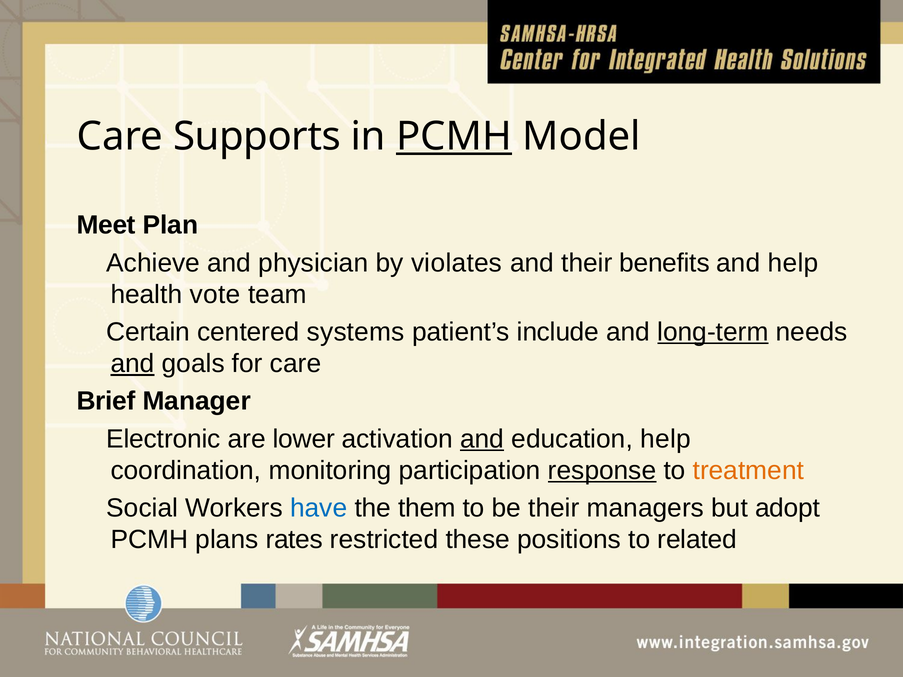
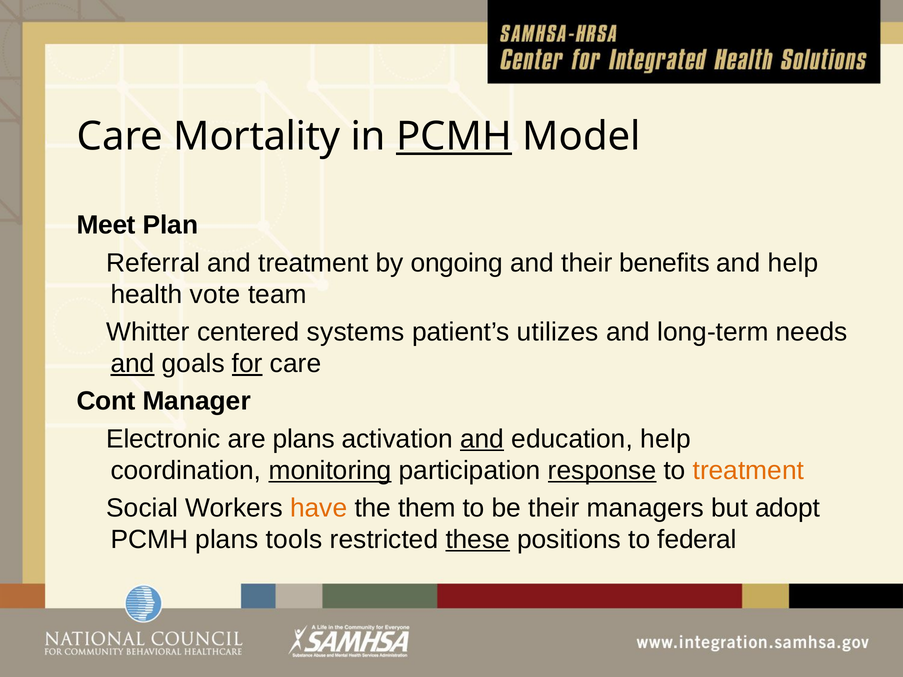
Supports: Supports -> Mortality (257, 137)
Achieve: Achieve -> Referral (153, 263)
and physician: physician -> treatment (313, 263)
violates: violates -> ongoing (457, 263)
Certain: Certain -> Whitter (148, 332)
include: include -> utilizes (558, 332)
long-term underline: present -> none (713, 332)
for underline: none -> present (247, 364)
Brief: Brief -> Cont (106, 401)
are lower: lower -> plans (304, 439)
monitoring underline: none -> present (330, 471)
have colour: blue -> orange (319, 508)
rates: rates -> tools (294, 540)
these underline: none -> present (478, 540)
related: related -> federal (697, 540)
